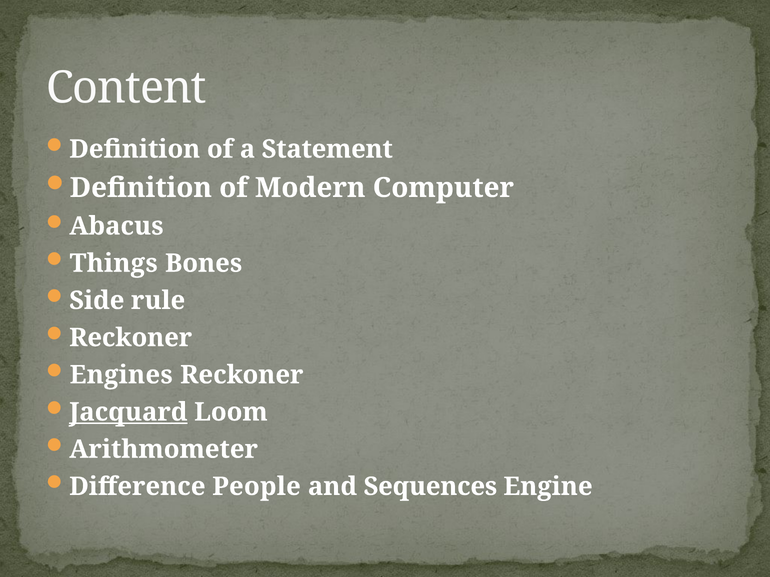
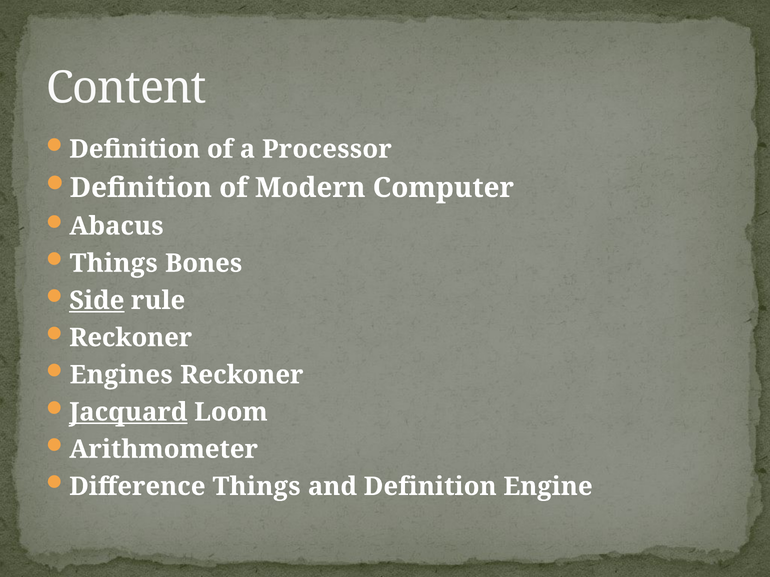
Statement: Statement -> Processor (327, 149)
Side underline: none -> present (97, 301)
Difference People: People -> Things (257, 487)
and Sequences: Sequences -> Definition (430, 487)
